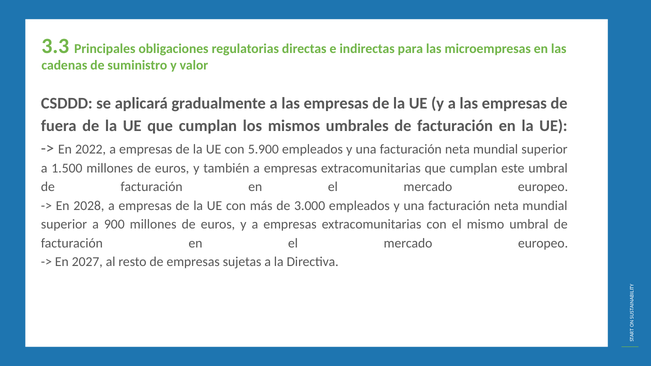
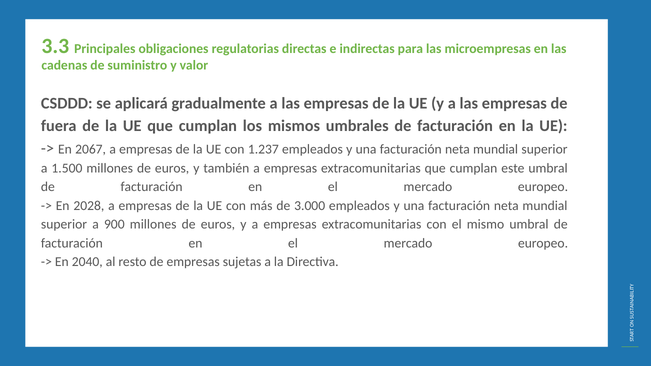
2022: 2022 -> 2067 (91, 149)
5.900: 5.900 -> 1.237 (263, 149)
2027: 2027 -> 2040 (87, 262)
